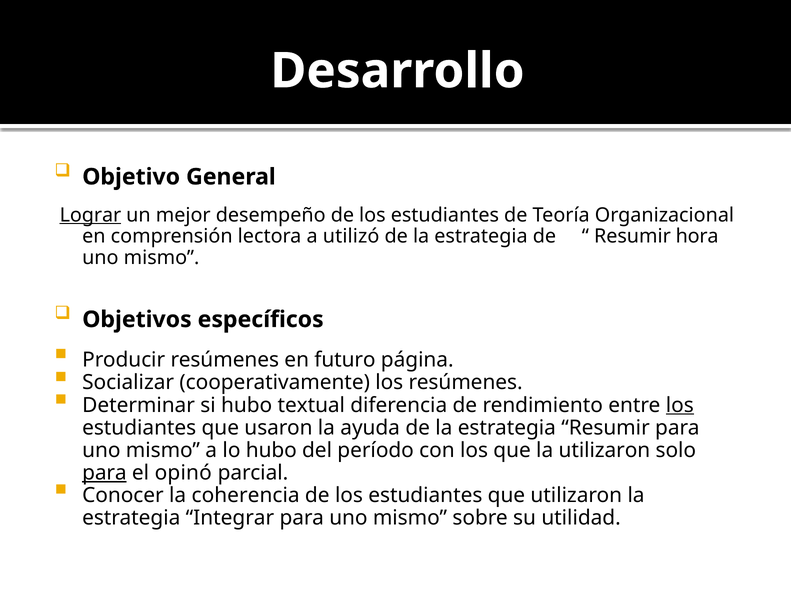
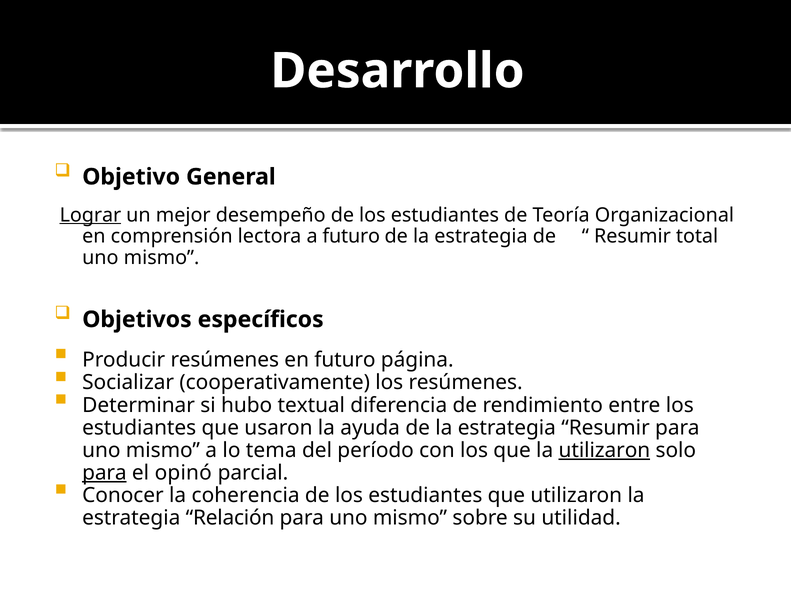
a utilizó: utilizó -> futuro (351, 236)
hora: hora -> total (697, 236)
los underline: present -> none (680, 405)
lo hubo: hubo -> tema (271, 450)
utilizaron underline: none -> present (604, 450)
Integrar: Integrar -> Relación (230, 518)
